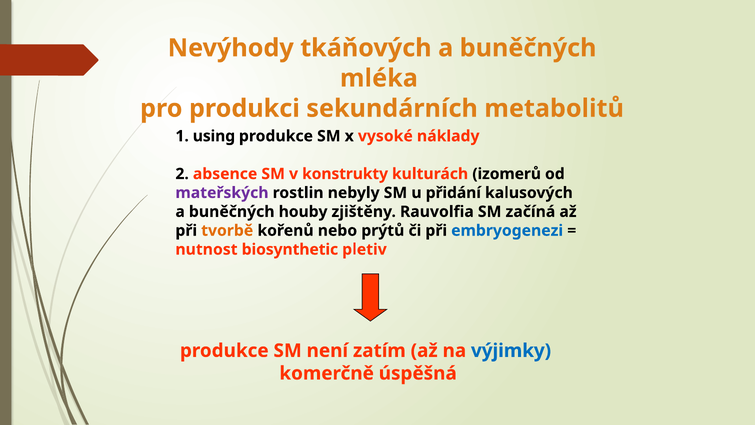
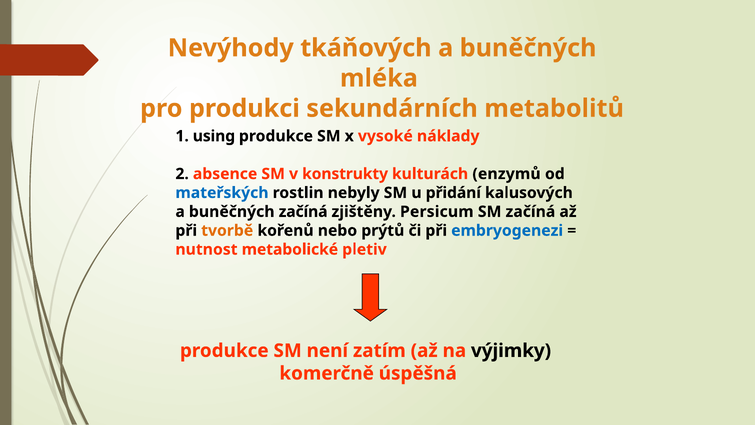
izomerů: izomerů -> enzymů (507, 174)
mateřských colour: purple -> blue (222, 193)
buněčných houby: houby -> začíná (303, 212)
Rauvolfia: Rauvolfia -> Persicum (437, 212)
biosynthetic: biosynthetic -> metabolické (290, 249)
výjimky colour: blue -> black (511, 350)
